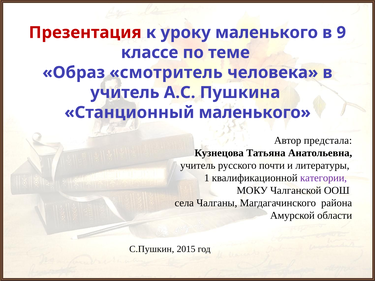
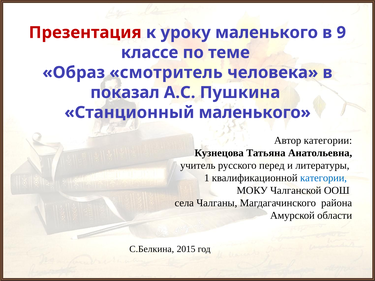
учитель: учитель -> показал (125, 93)
Автор предстала: предстала -> категории (328, 141)
почти: почти -> перед (272, 166)
категории colour: purple -> blue (324, 178)
С.Пушкин: С.Пушкин -> С.Белкина (152, 249)
